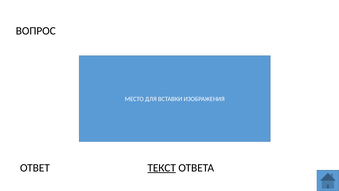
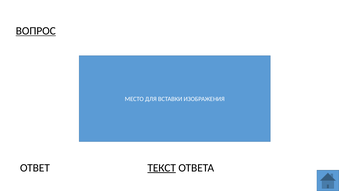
ВОПРОС underline: none -> present (36, 31)
